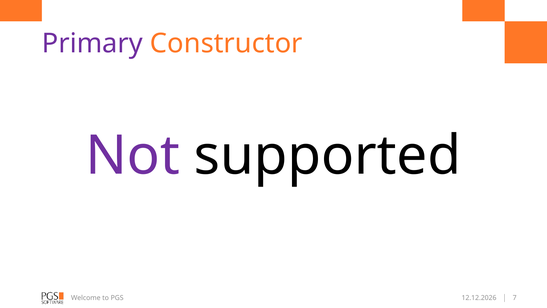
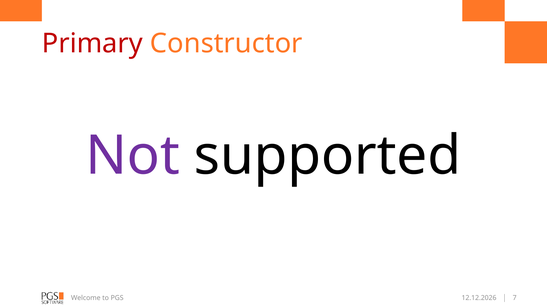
Primary colour: purple -> red (92, 43)
